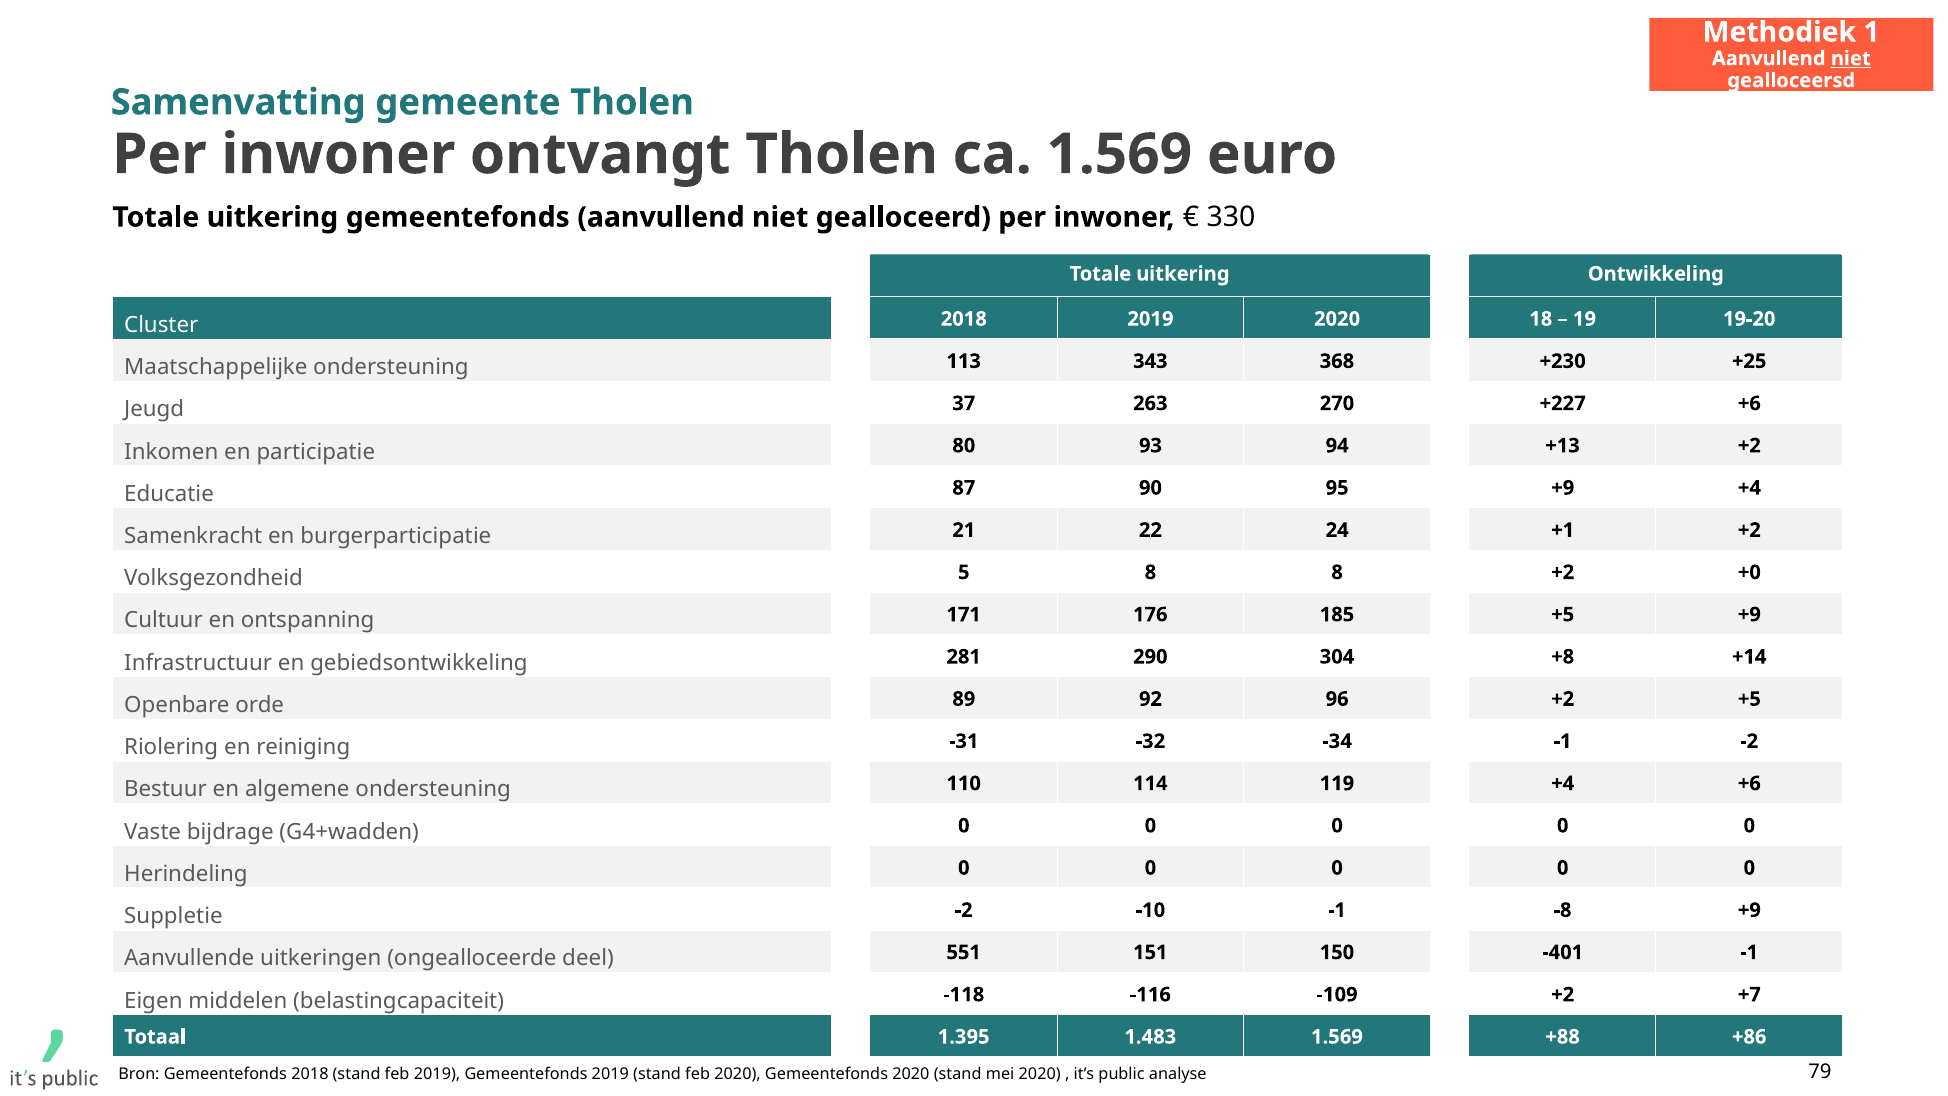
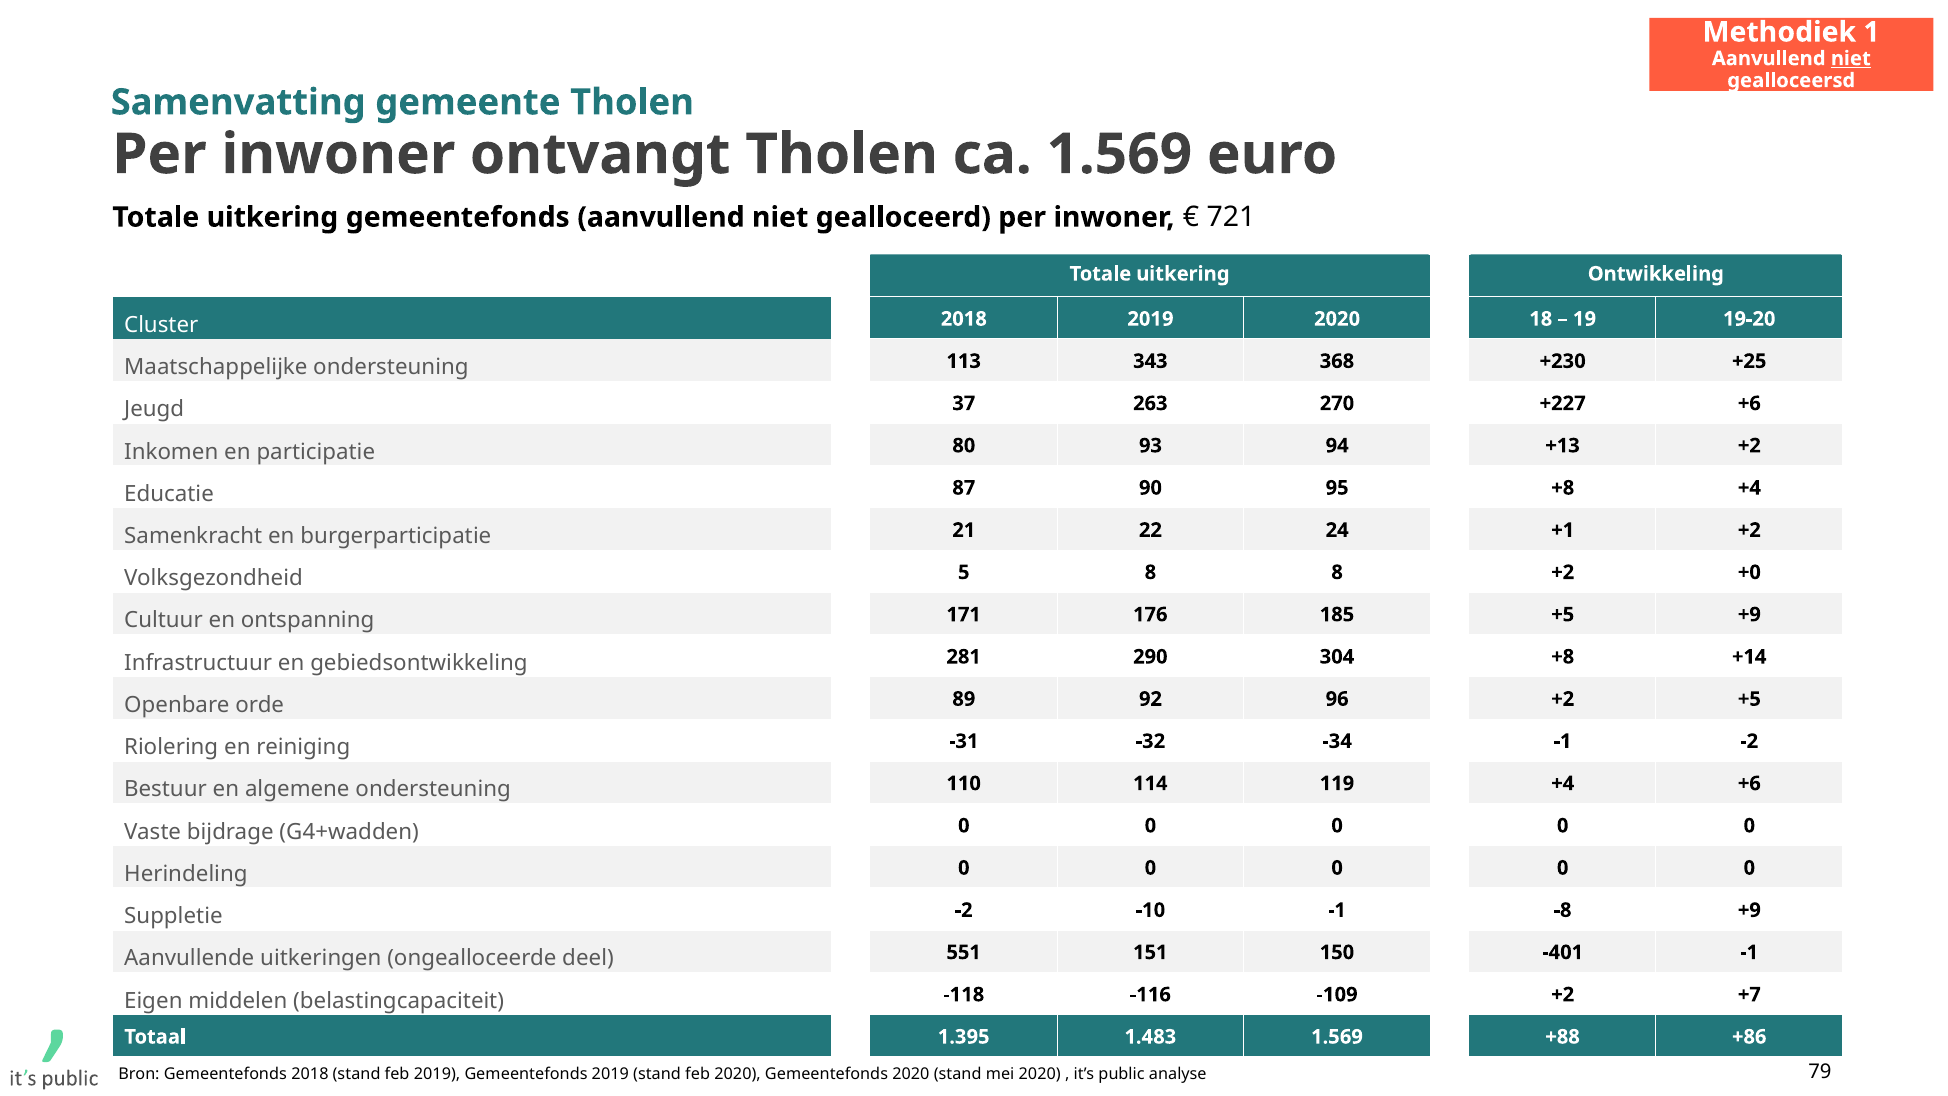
330: 330 -> 721 (1231, 217)
95 +9: +9 -> +8 (1563, 488)
